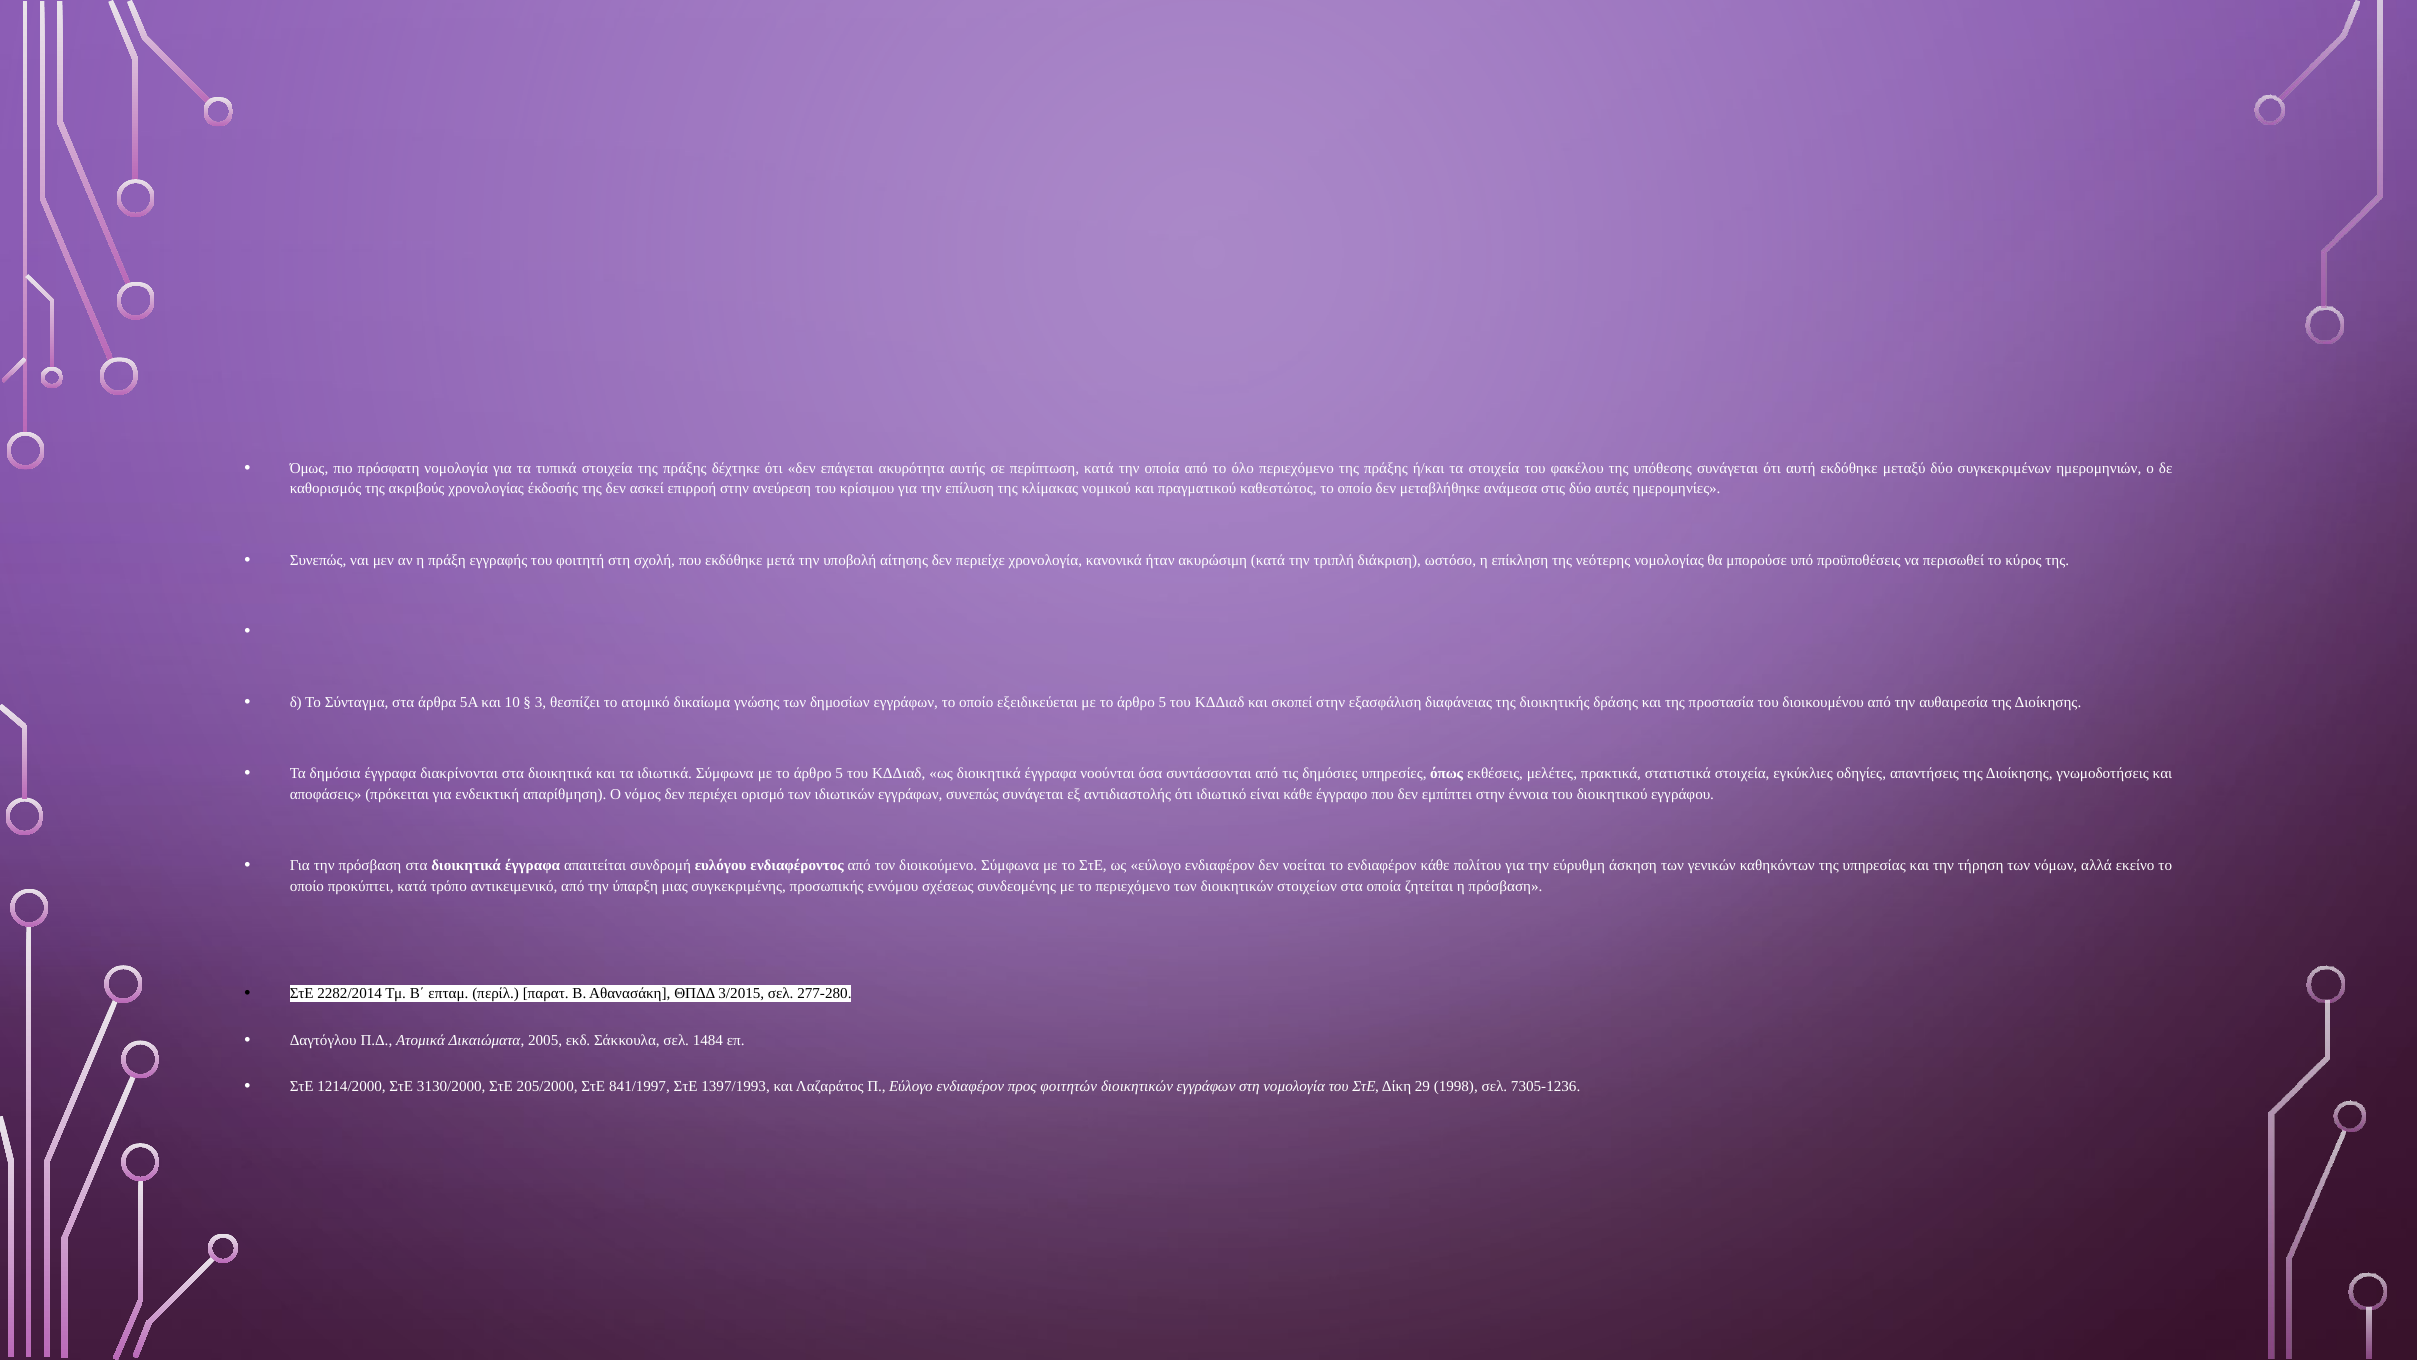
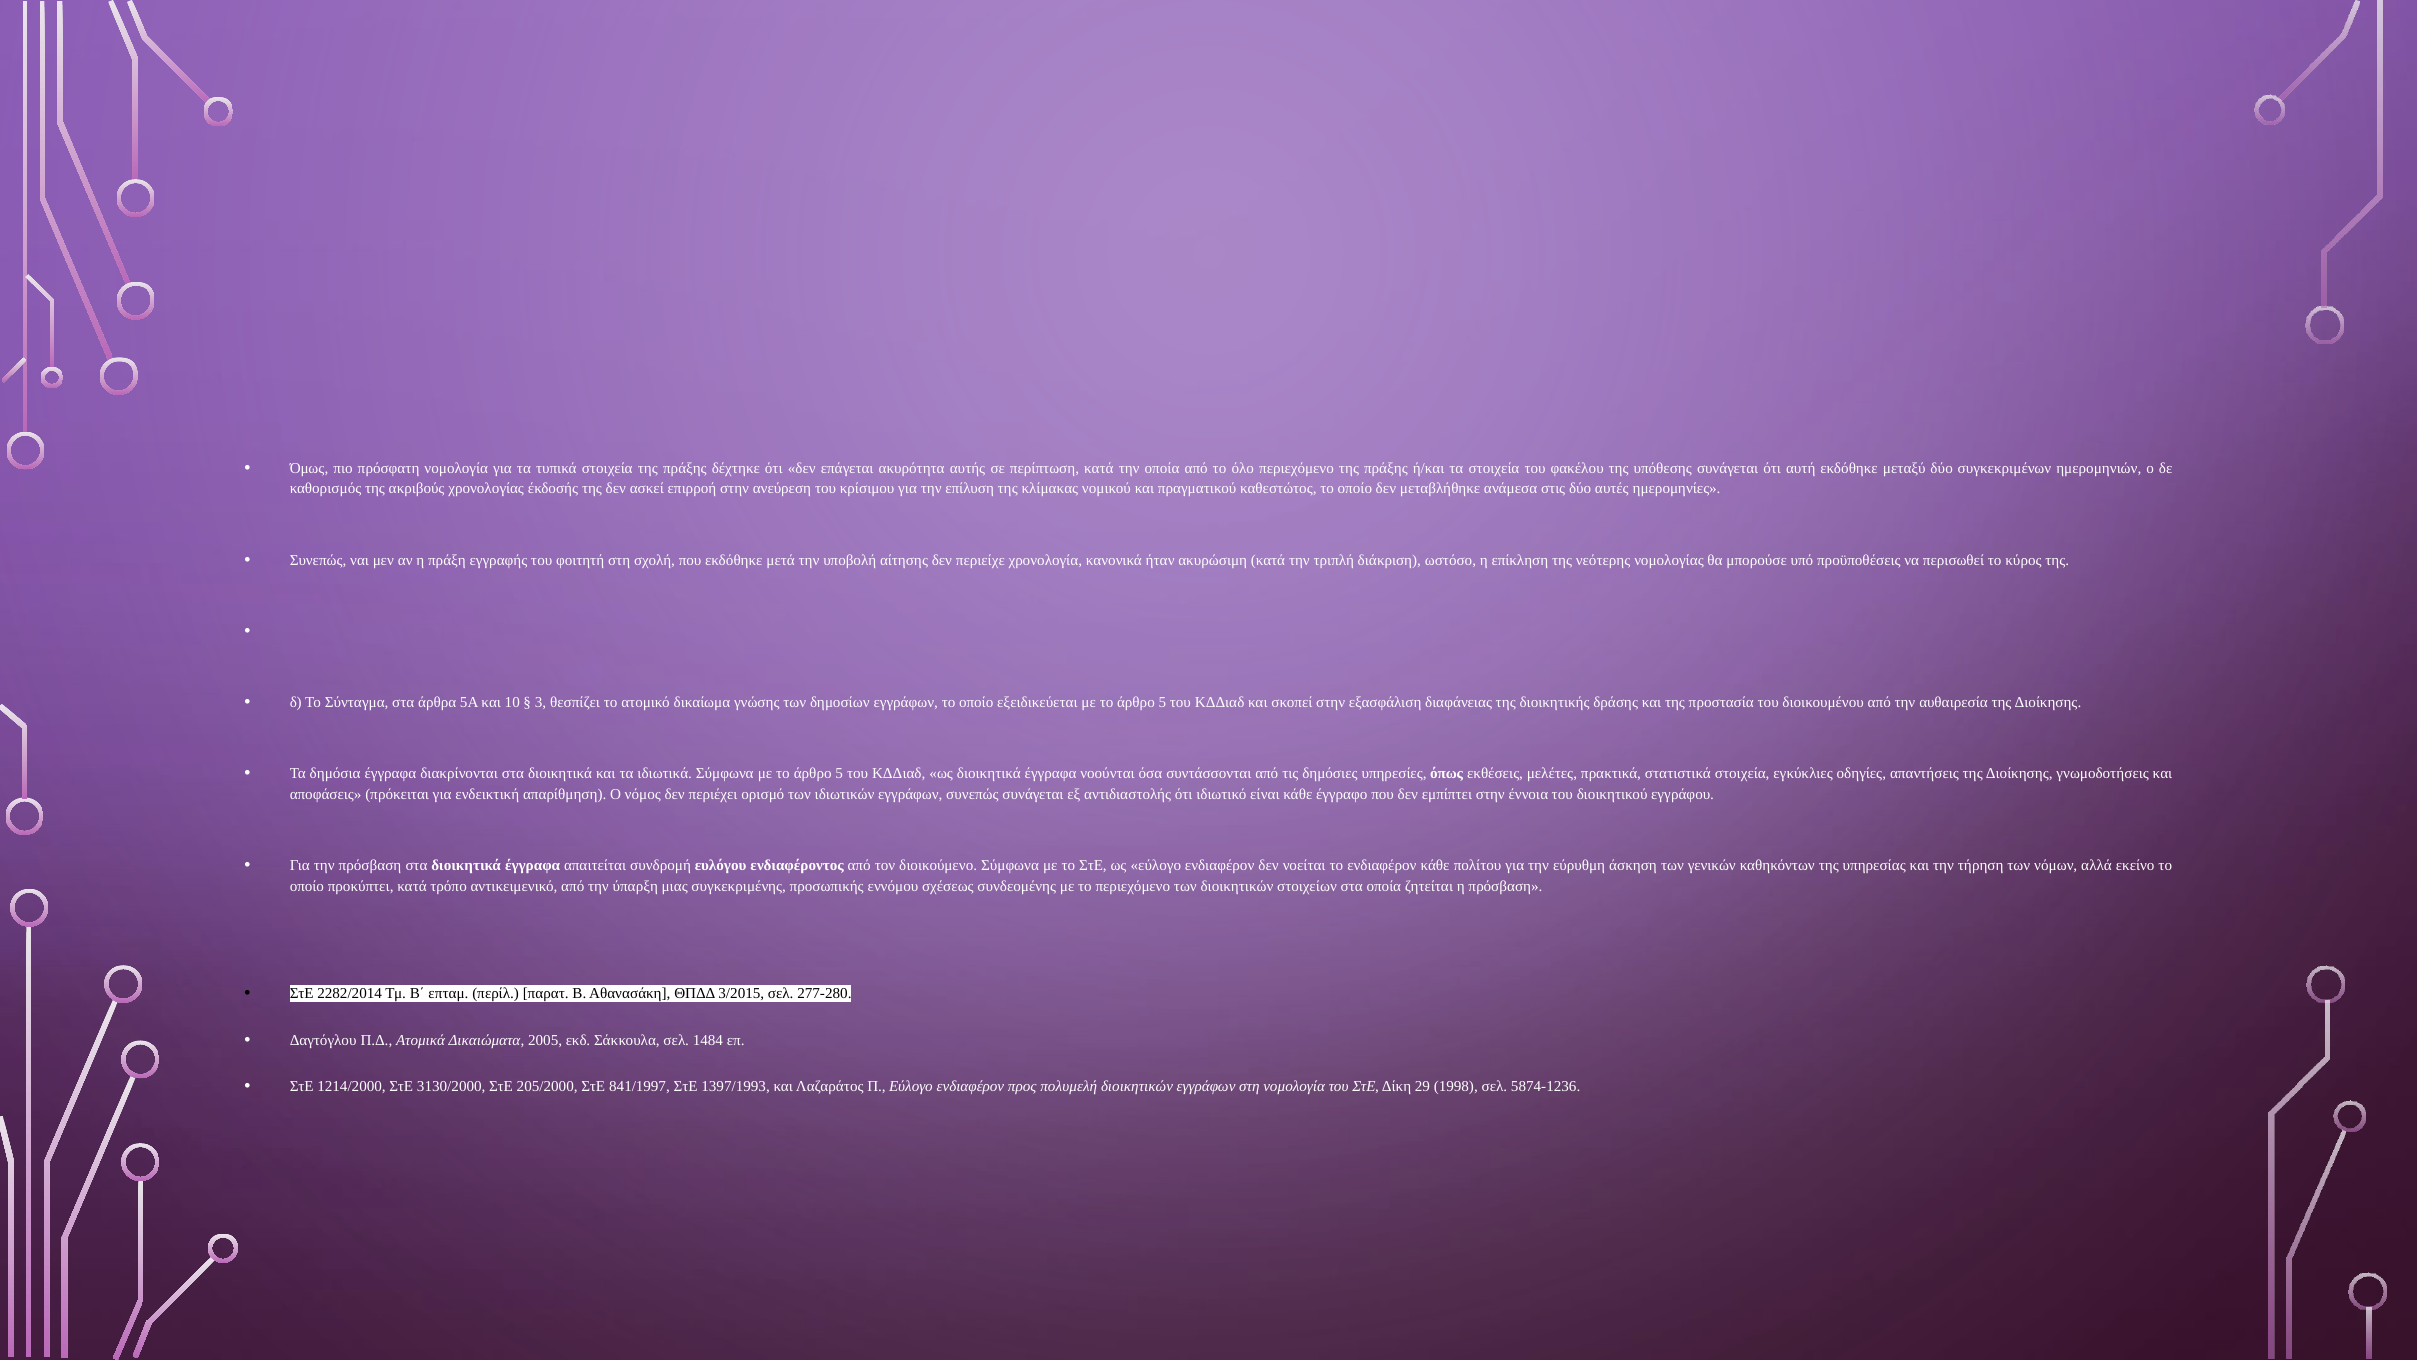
φοιτητών: φοιτητών -> πολυμελή (1069, 1086)
7305-1236: 7305-1236 -> 5874-1236 (1546, 1086)
